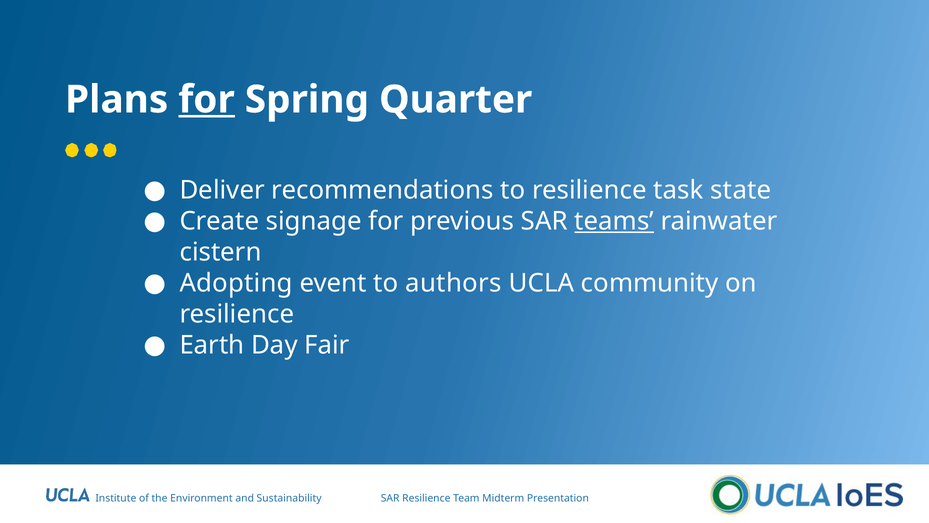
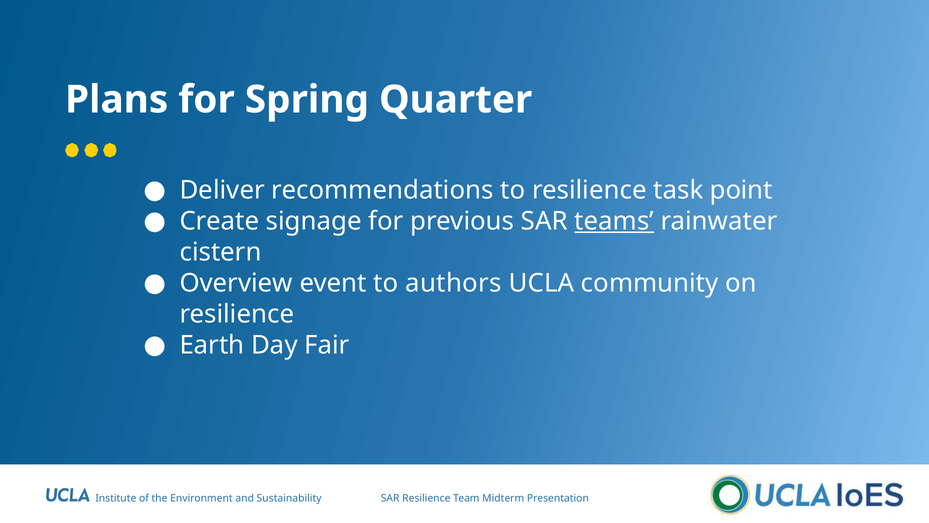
for underline: present -> none (207, 100)
state: state -> point (741, 190)
Adopting: Adopting -> Overview (236, 283)
